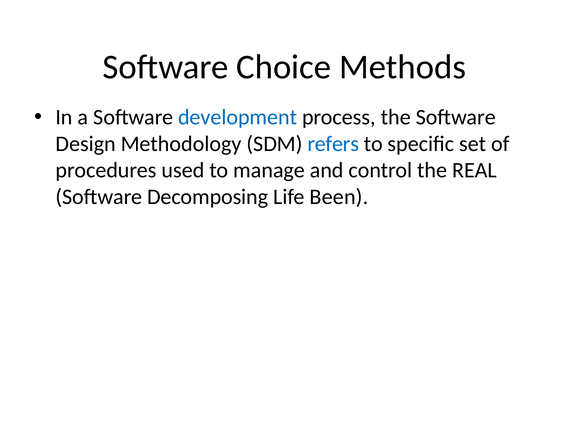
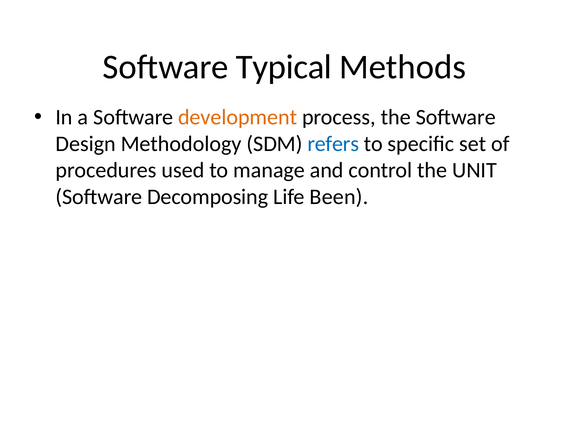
Choice: Choice -> Typical (284, 67)
development colour: blue -> orange (238, 117)
REAL: REAL -> UNIT (475, 170)
